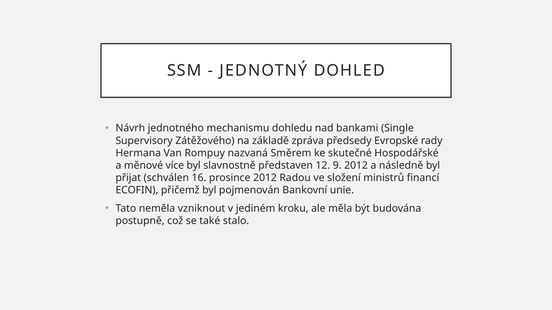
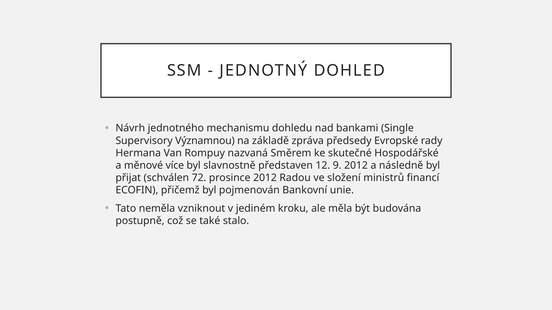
Zátěžového: Zátěžového -> Významnou (205, 141)
16: 16 -> 72 (199, 178)
